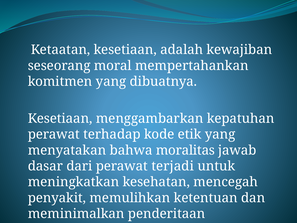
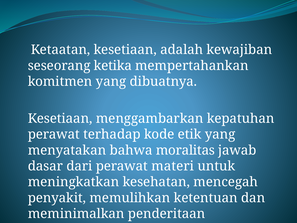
moral: moral -> ketika (113, 66)
terjadi: terjadi -> materi (173, 166)
